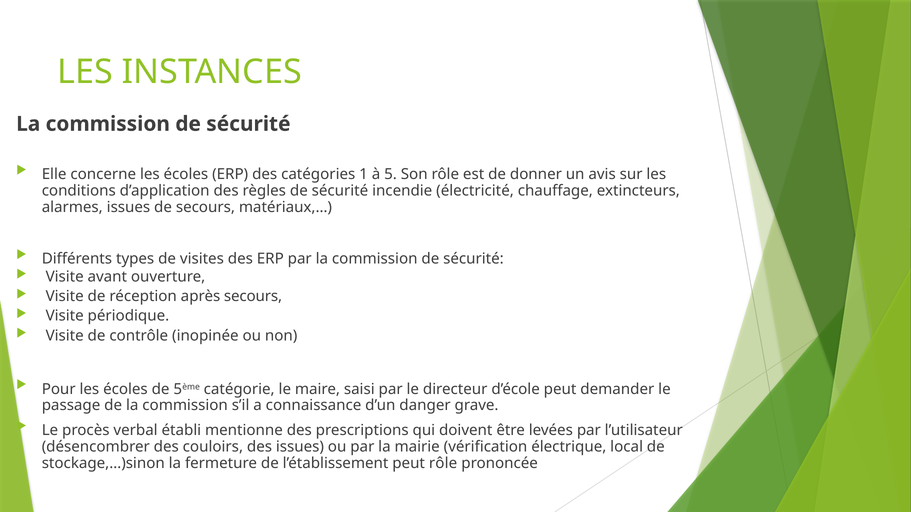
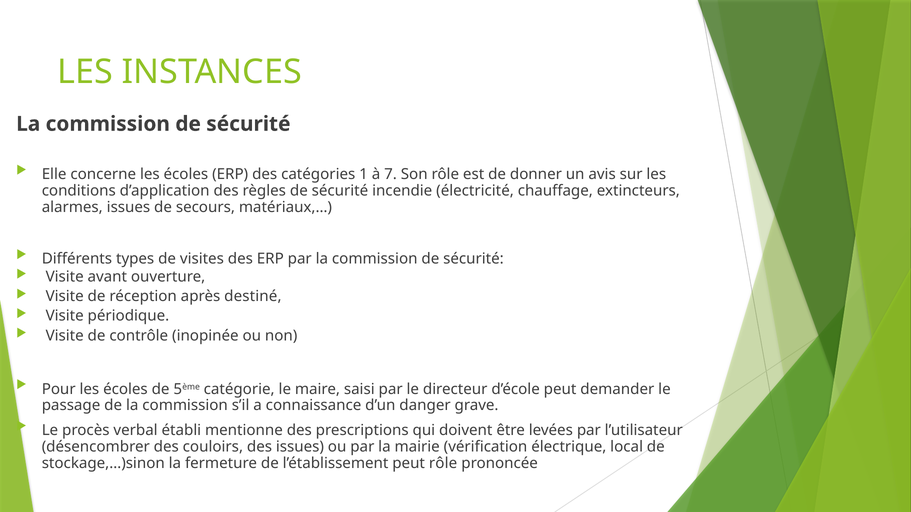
5: 5 -> 7 (391, 175)
après secours: secours -> destiné (253, 297)
